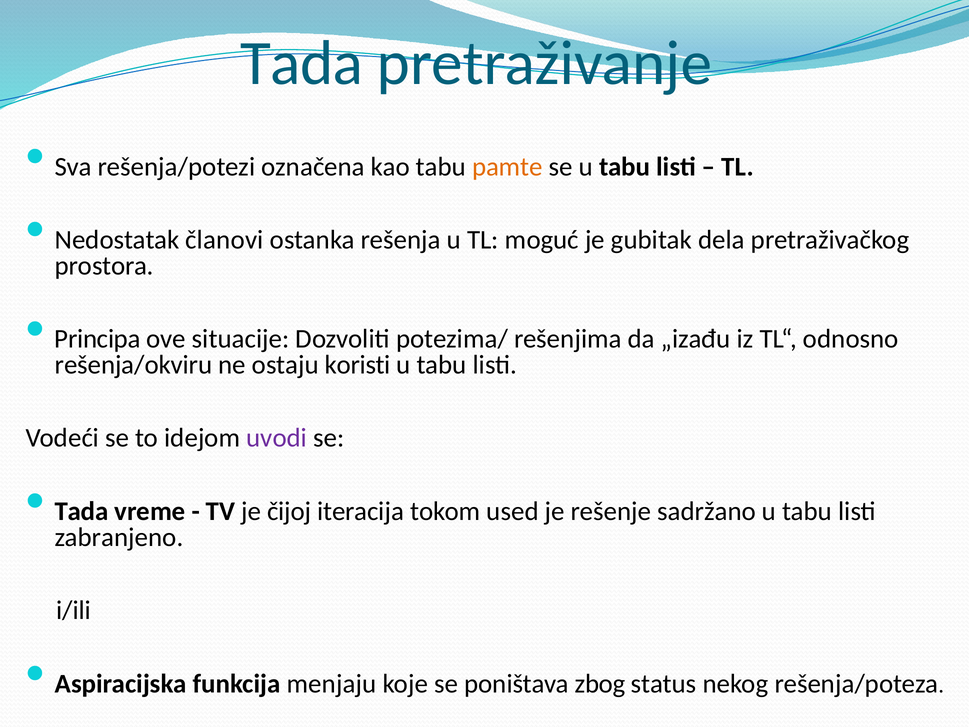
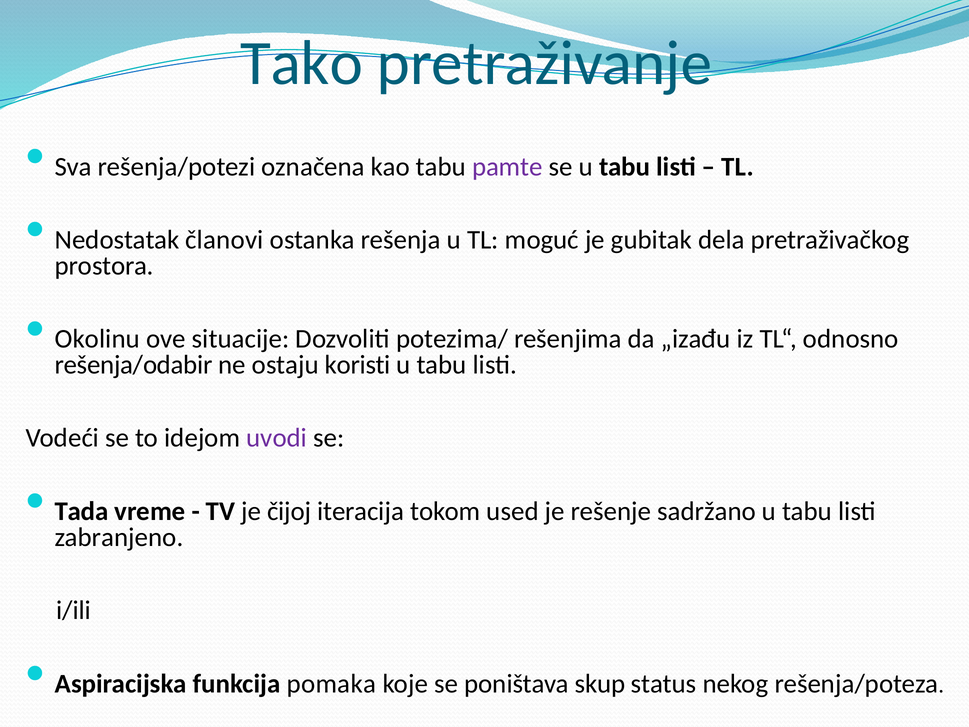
Tada: Tada -> Tako (302, 63)
pamte colour: orange -> purple (507, 167)
Principa: Principa -> Okolinu (97, 339)
rešenja/okviru: rešenja/okviru -> rešenja/odabir (134, 365)
menjaju: menjaju -> pomaka (331, 683)
zbog: zbog -> skup (600, 683)
